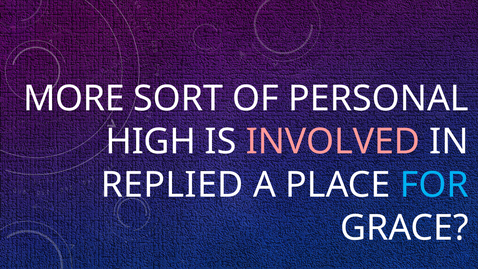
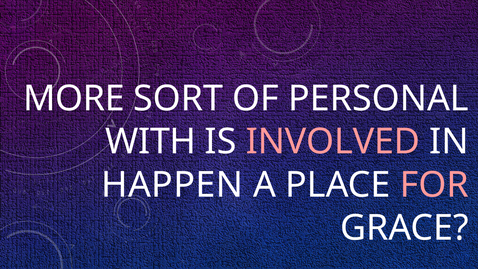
HIGH: HIGH -> WITH (151, 142)
REPLIED: REPLIED -> HAPPEN (172, 185)
FOR colour: light blue -> pink (434, 185)
